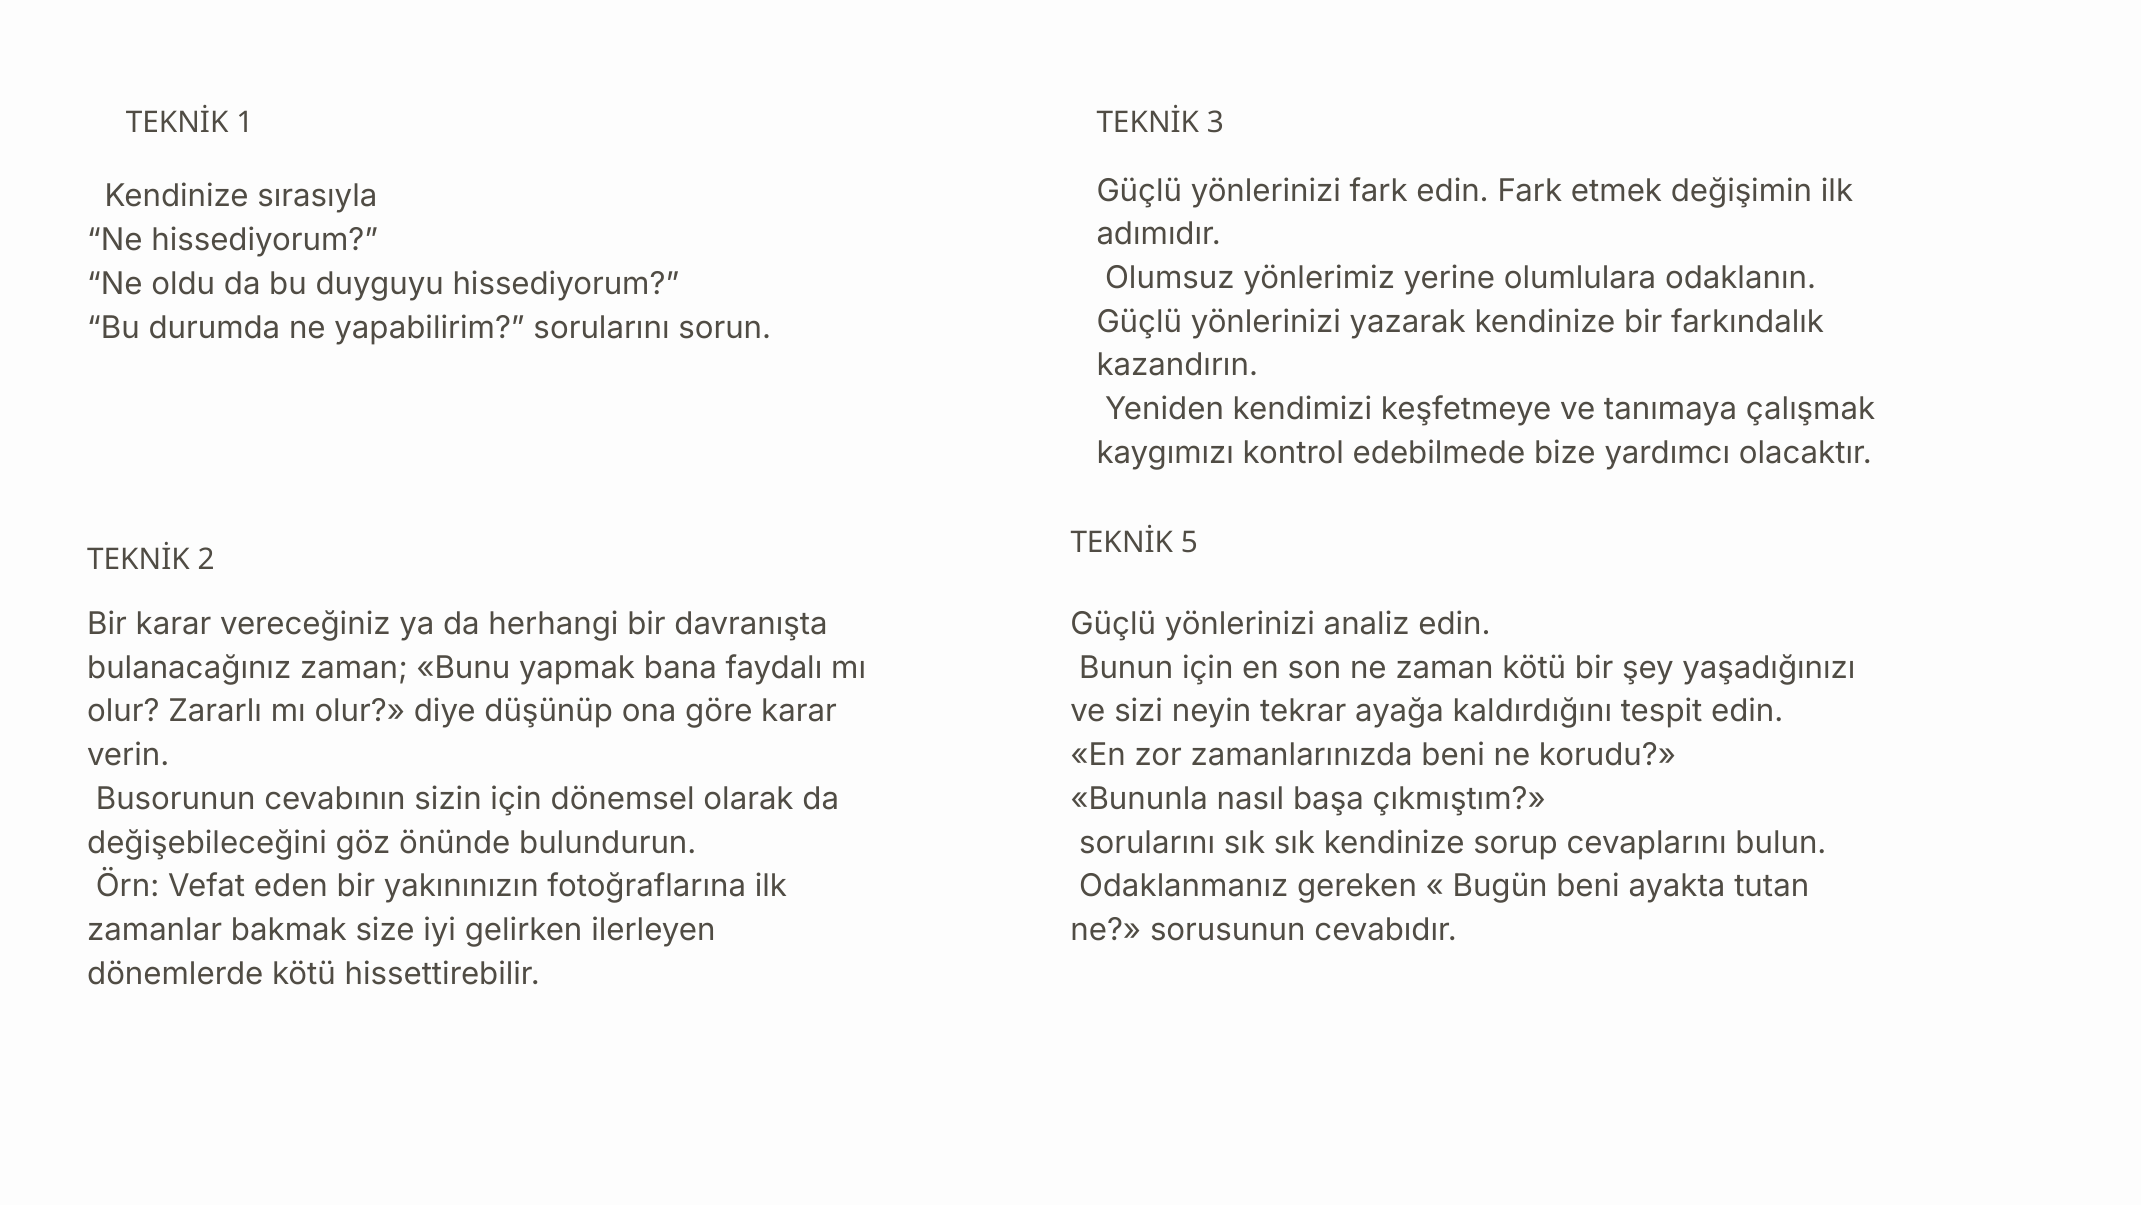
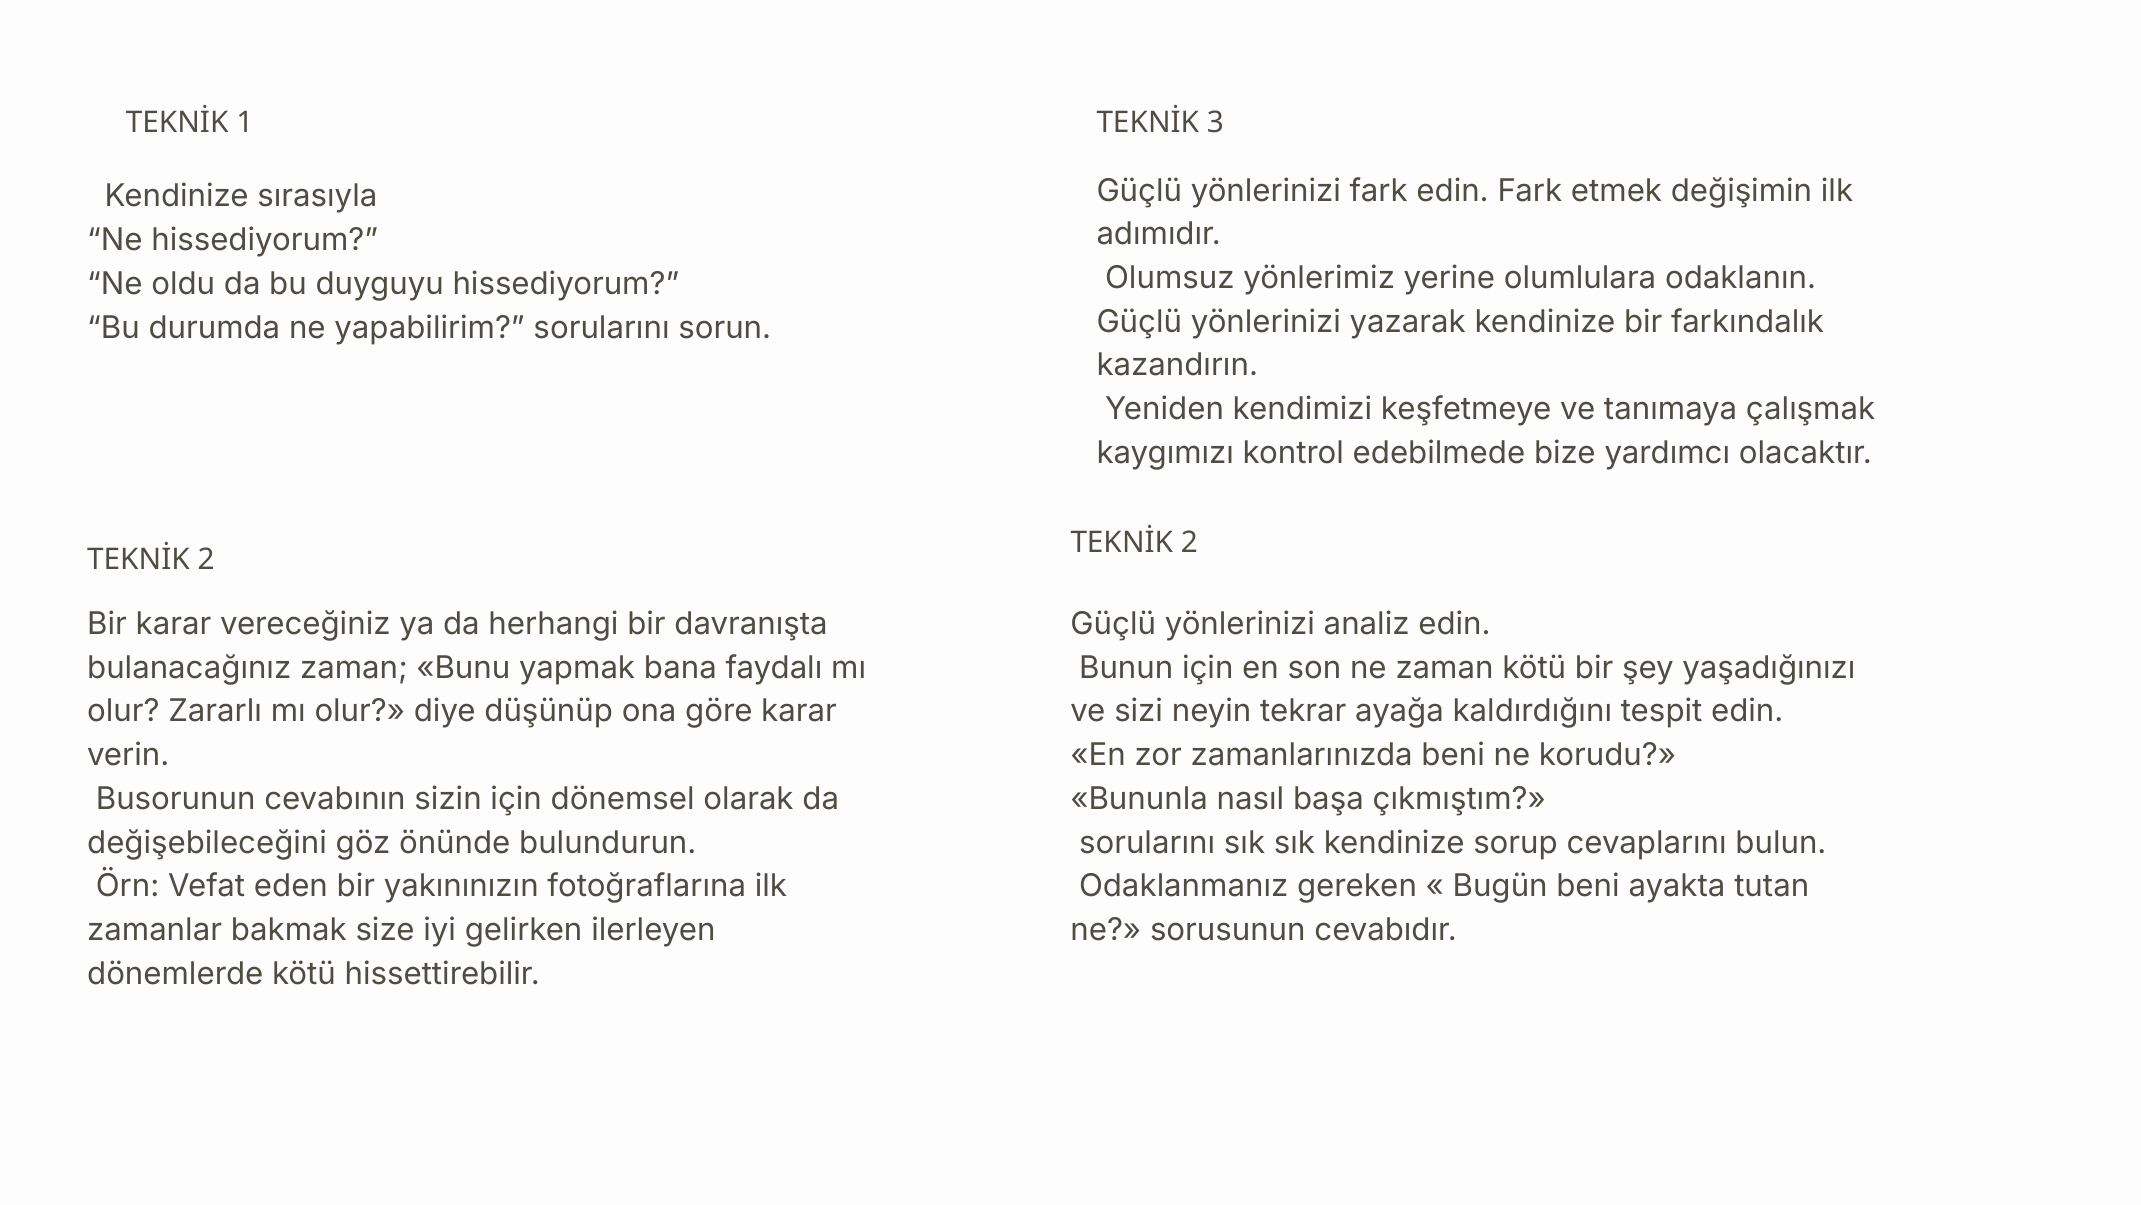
5: 5 -> 2 (1189, 542)
